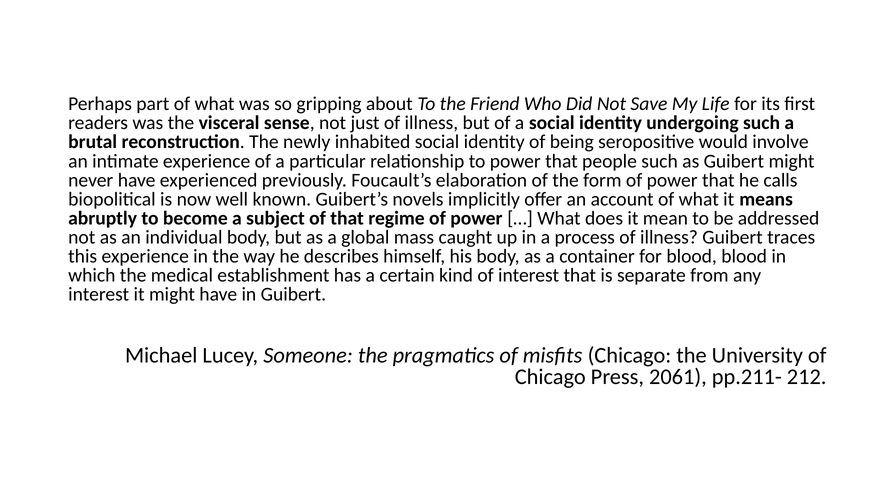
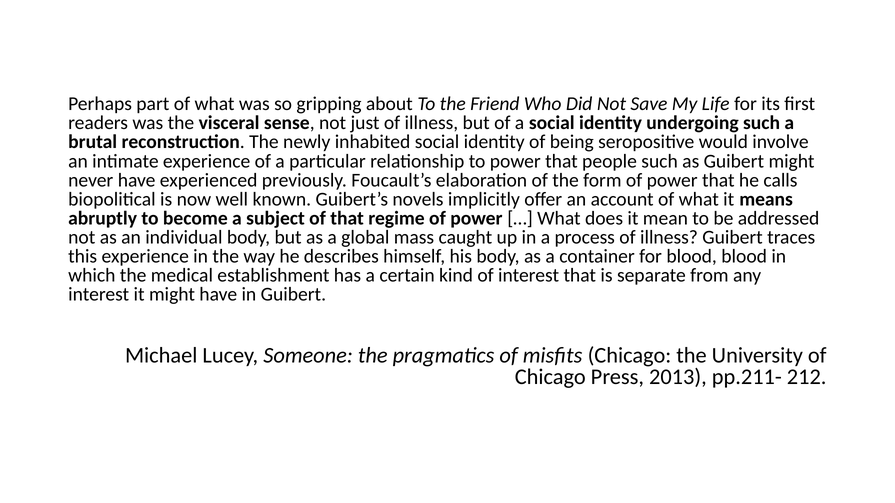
2061: 2061 -> 2013 (678, 377)
